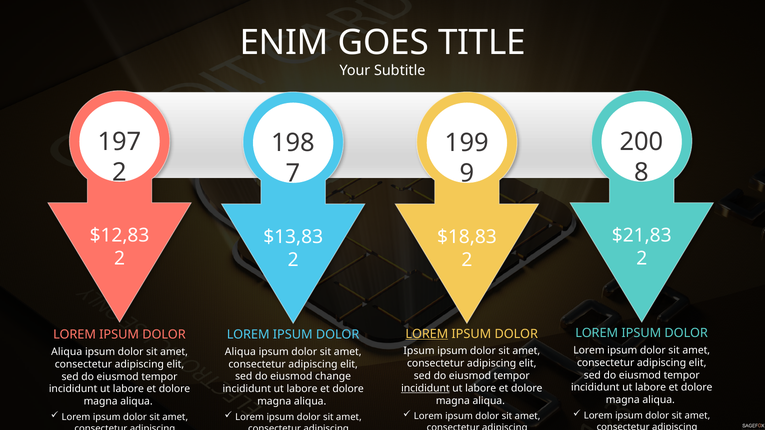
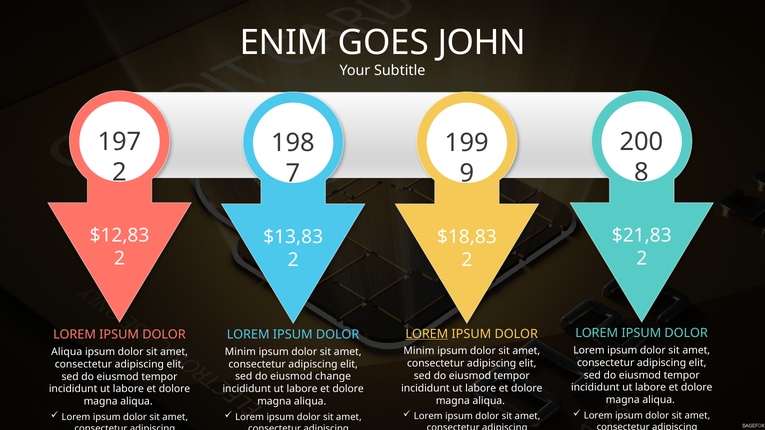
TITLE: TITLE -> JOHN (482, 42)
Ipsum: Ipsum -> Minim (419, 351)
Aliqua: Aliqua -> Minim (240, 352)
incididunt underline: present -> none (425, 388)
